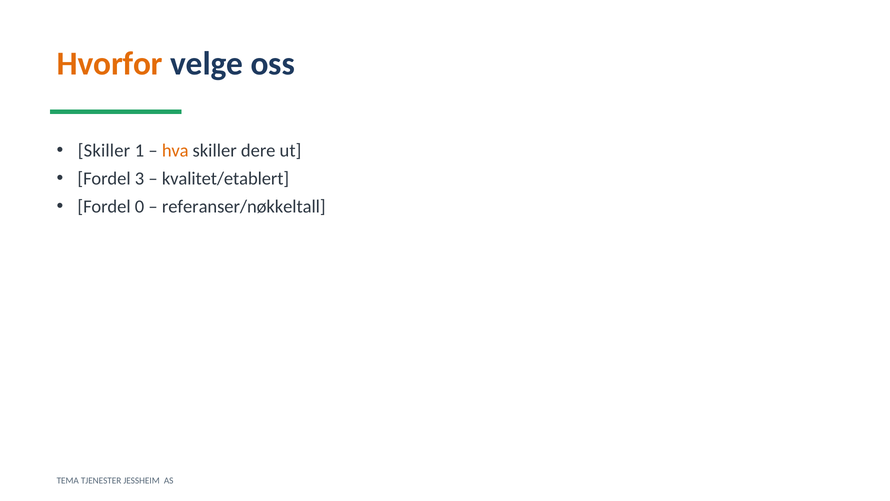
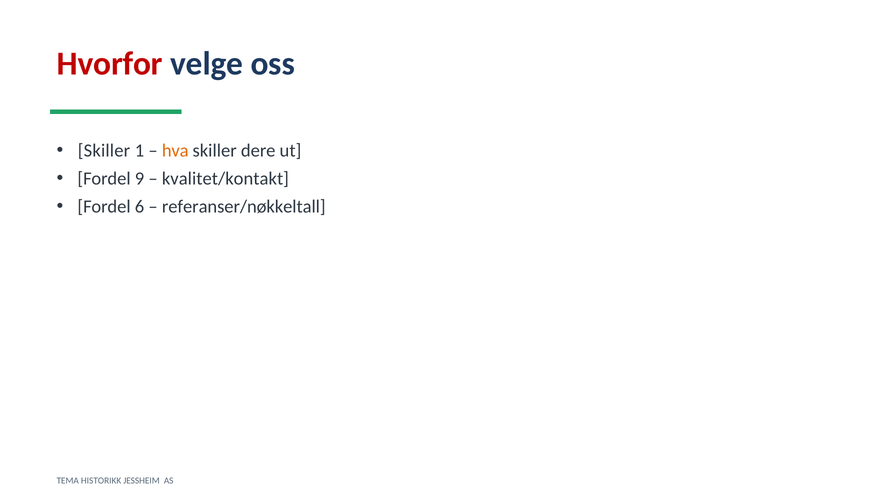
Hvorfor colour: orange -> red (110, 64)
3: 3 -> 9 (140, 179)
kvalitet/etablert: kvalitet/etablert -> kvalitet/kontakt (225, 179)
0: 0 -> 6 (140, 206)
TJENESTER: TJENESTER -> HISTORIKK (101, 480)
